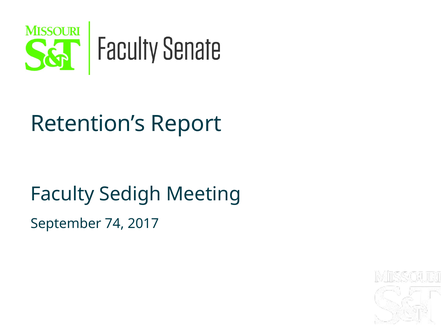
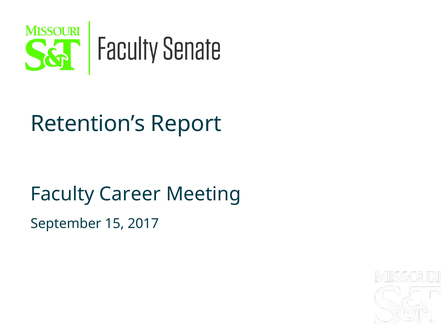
Sedigh: Sedigh -> Career (130, 194)
74: 74 -> 15 (114, 224)
